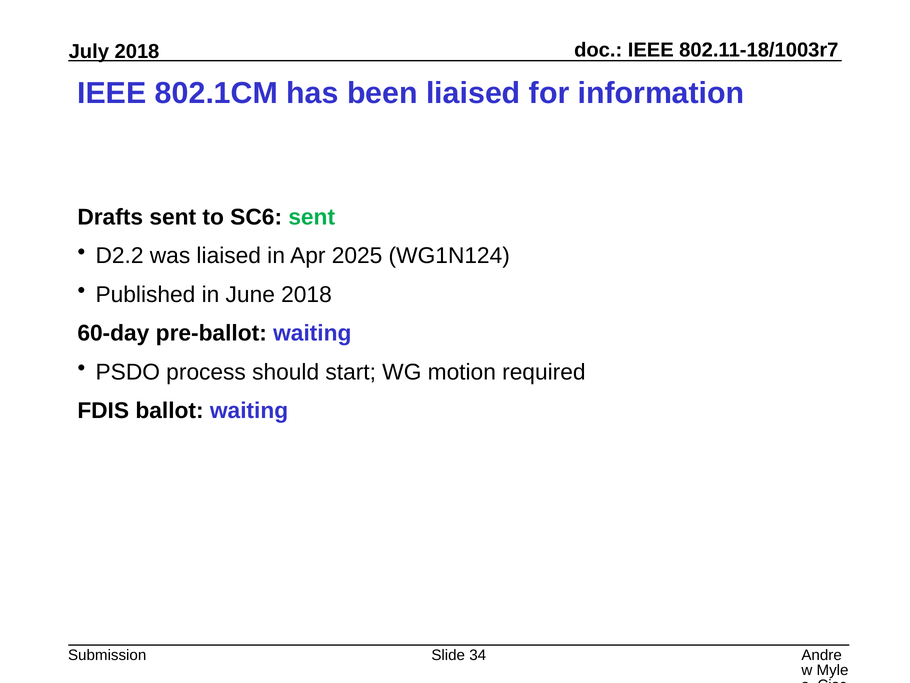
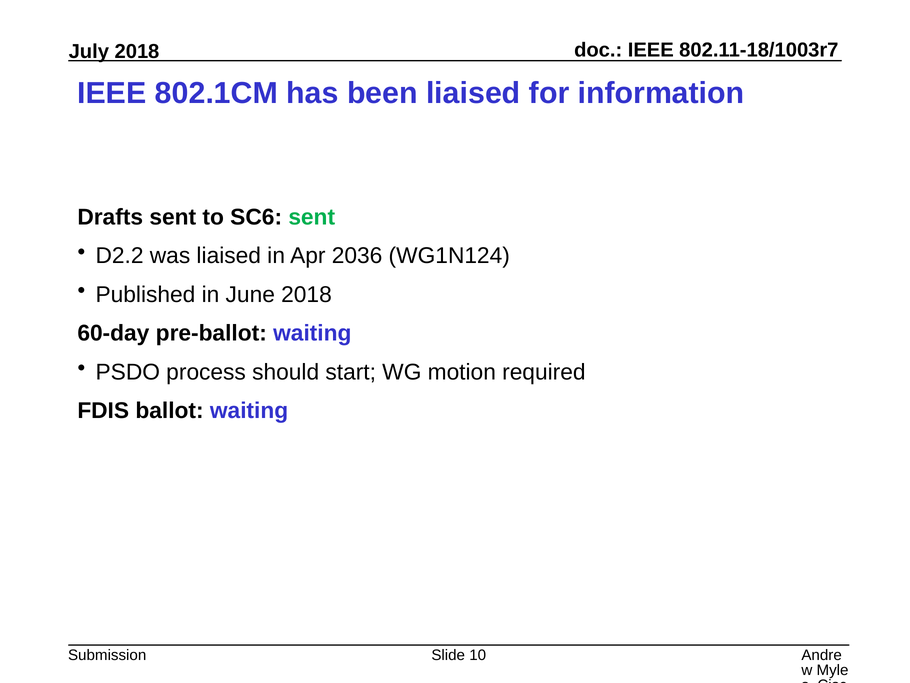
2025: 2025 -> 2036 (357, 256)
34: 34 -> 10 (478, 655)
